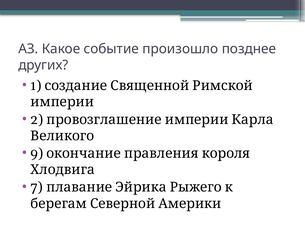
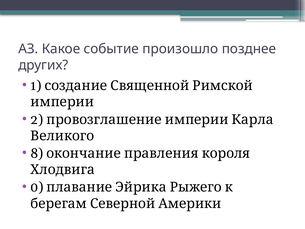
9: 9 -> 8 (37, 153)
7: 7 -> 0 (37, 187)
